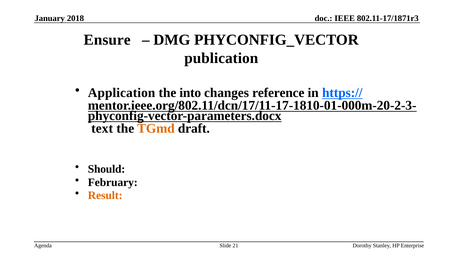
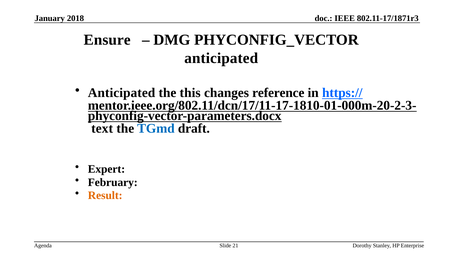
publication: publication -> anticipated (221, 58)
Application: Application -> Anticipated (122, 93)
into: into -> this (190, 93)
TGmd colour: orange -> blue (156, 128)
Should: Should -> Expert (106, 169)
